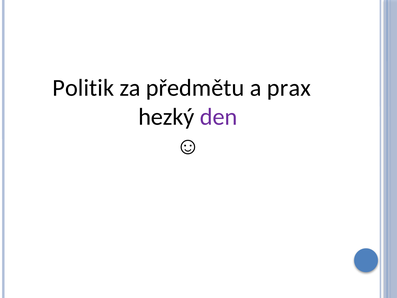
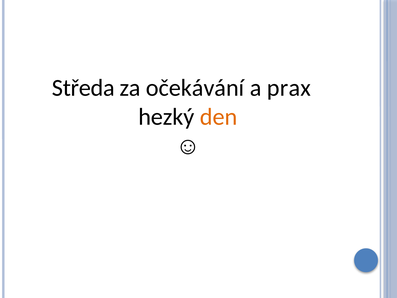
Politik: Politik -> Středa (83, 88)
předmětu: předmětu -> očekávání (195, 88)
den colour: purple -> orange (219, 117)
